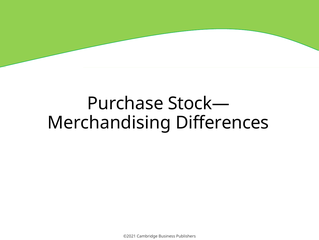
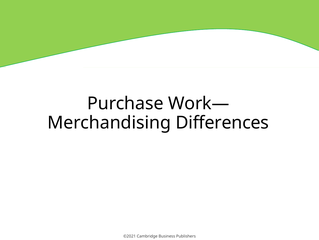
Stock—: Stock— -> Work— (199, 103)
